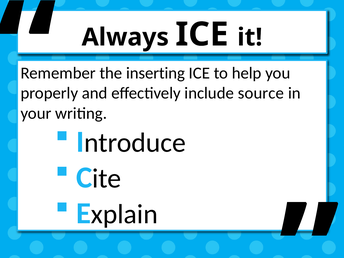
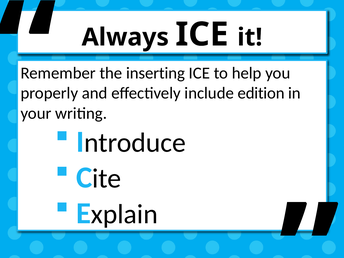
source: source -> edition (261, 93)
